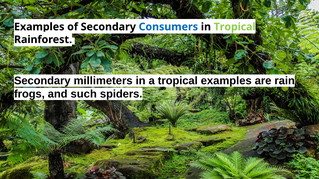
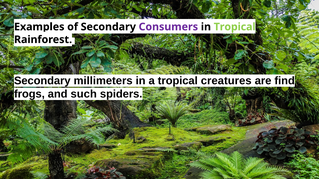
Consumers colour: blue -> purple (168, 27)
tropical examples: examples -> creatures (226, 81)
rain: rain -> find (285, 81)
